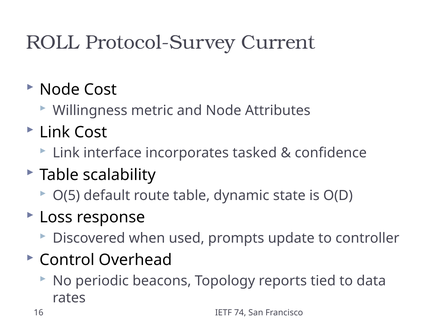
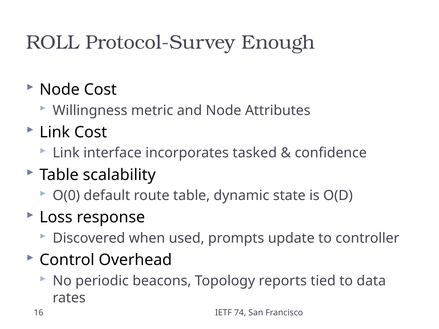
Current: Current -> Enough (278, 42)
O(5: O(5 -> O(0 (66, 196)
